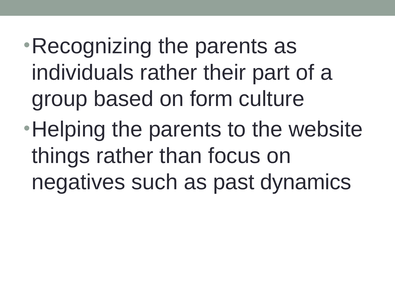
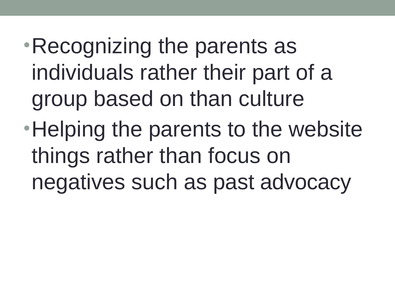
on form: form -> than (211, 99)
dynamics: dynamics -> advocacy (306, 182)
